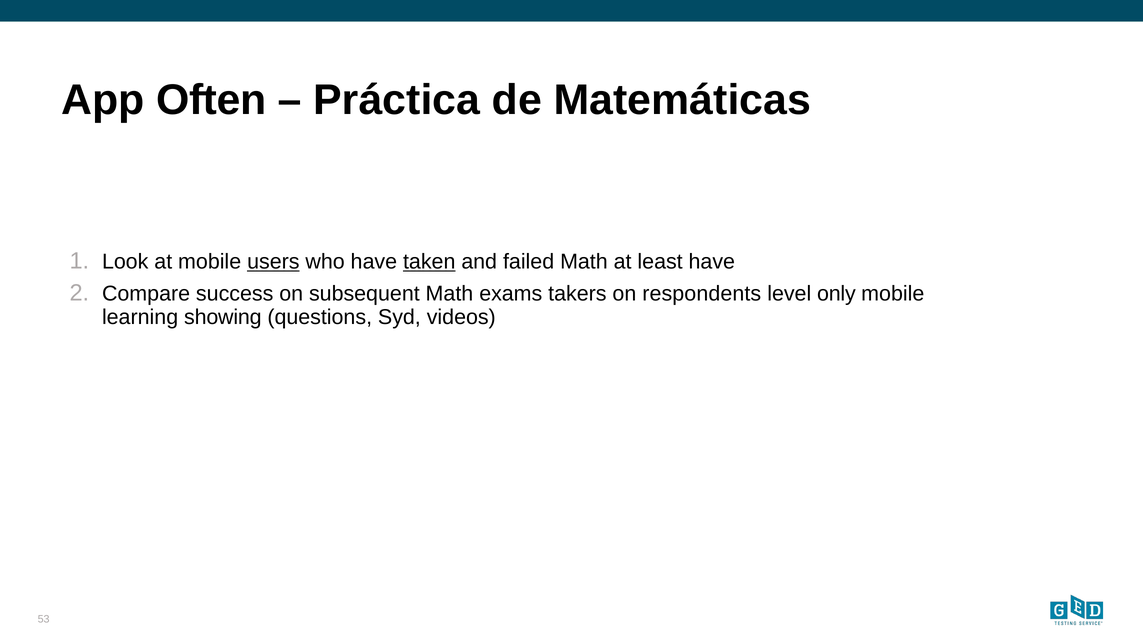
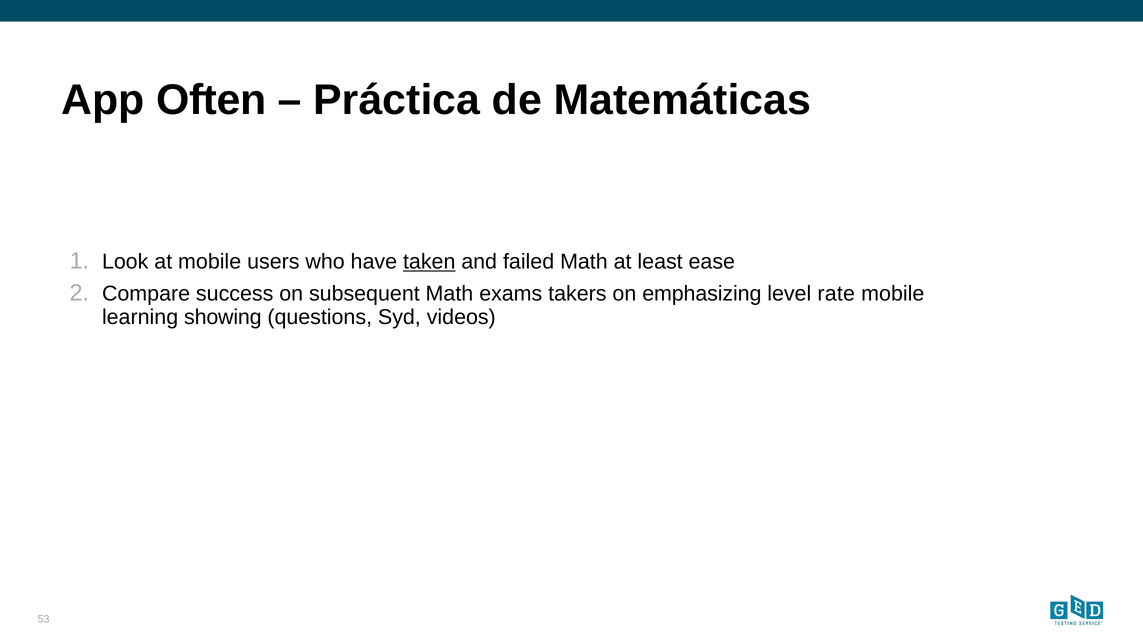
users underline: present -> none (273, 262)
least have: have -> ease (712, 262)
respondents: respondents -> emphasizing (702, 294)
only: only -> rate (836, 294)
